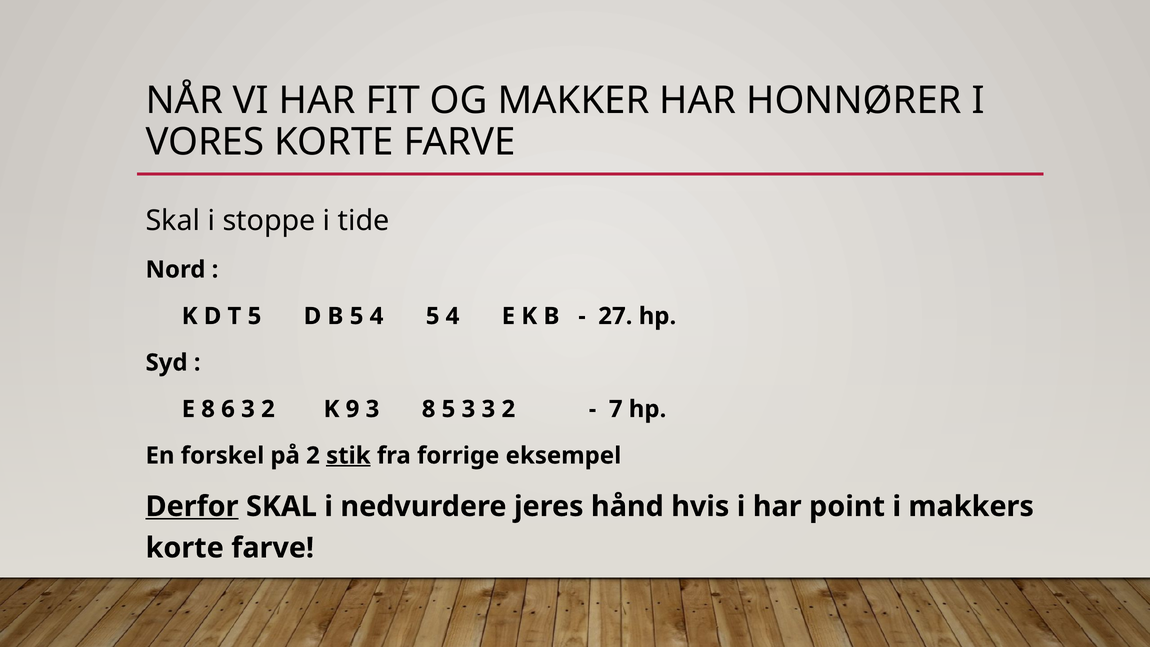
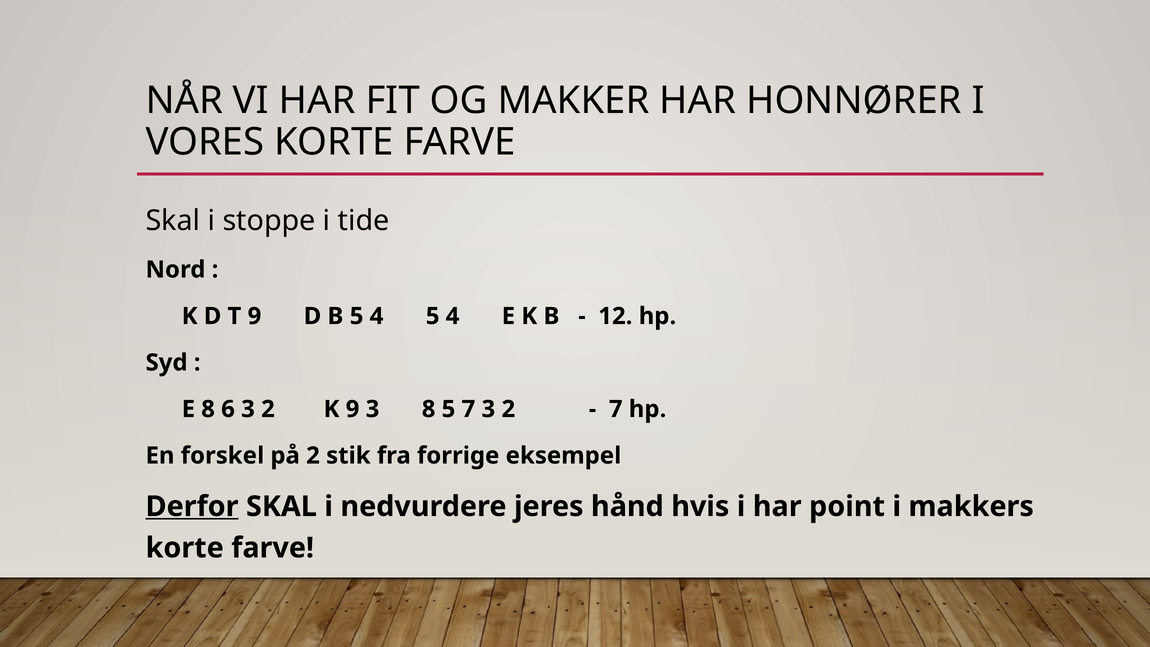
T 5: 5 -> 9 (254, 316)
27: 27 -> 12 (615, 316)
5 3: 3 -> 7 (468, 409)
stik underline: present -> none (348, 456)
